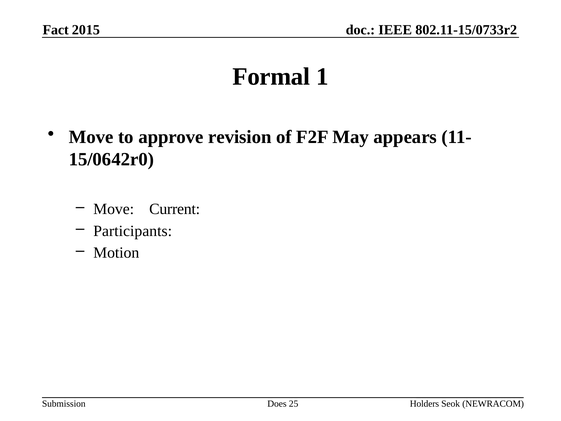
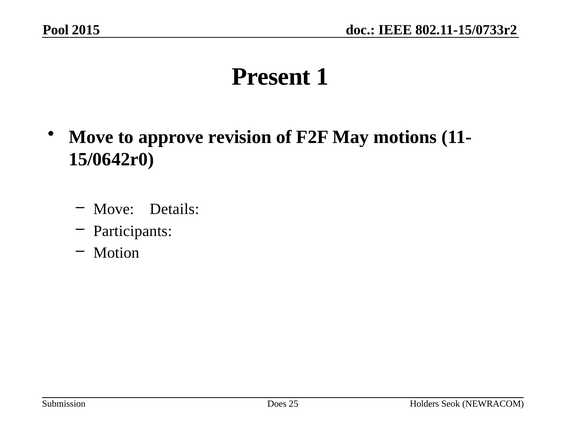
Fact: Fact -> Pool (56, 30)
Formal: Formal -> Present (271, 77)
appears: appears -> motions (405, 137)
Current: Current -> Details (174, 209)
